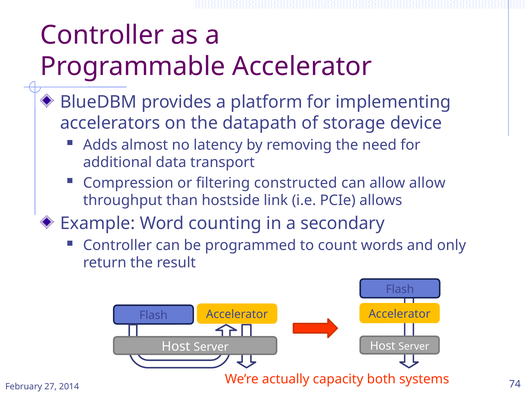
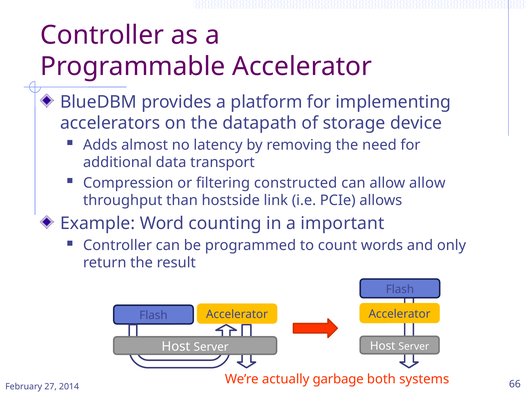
secondary: secondary -> important (342, 224)
capacity: capacity -> garbage (338, 380)
74: 74 -> 66 (515, 385)
